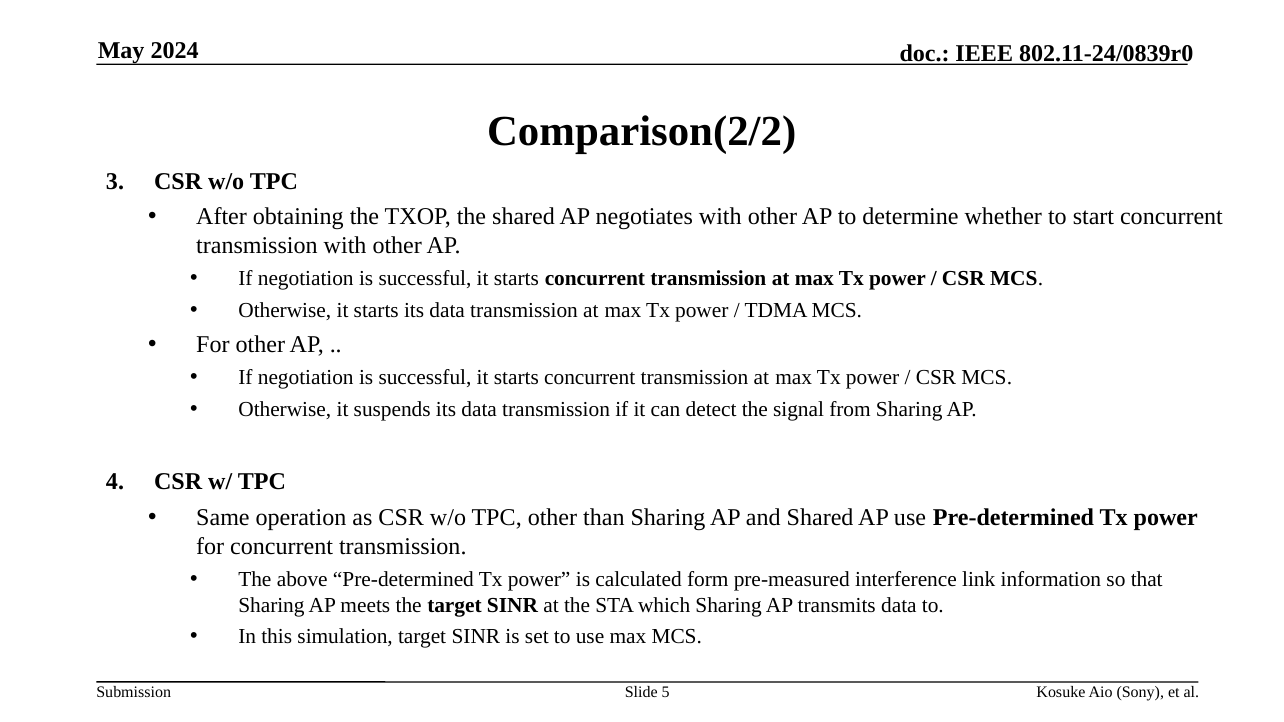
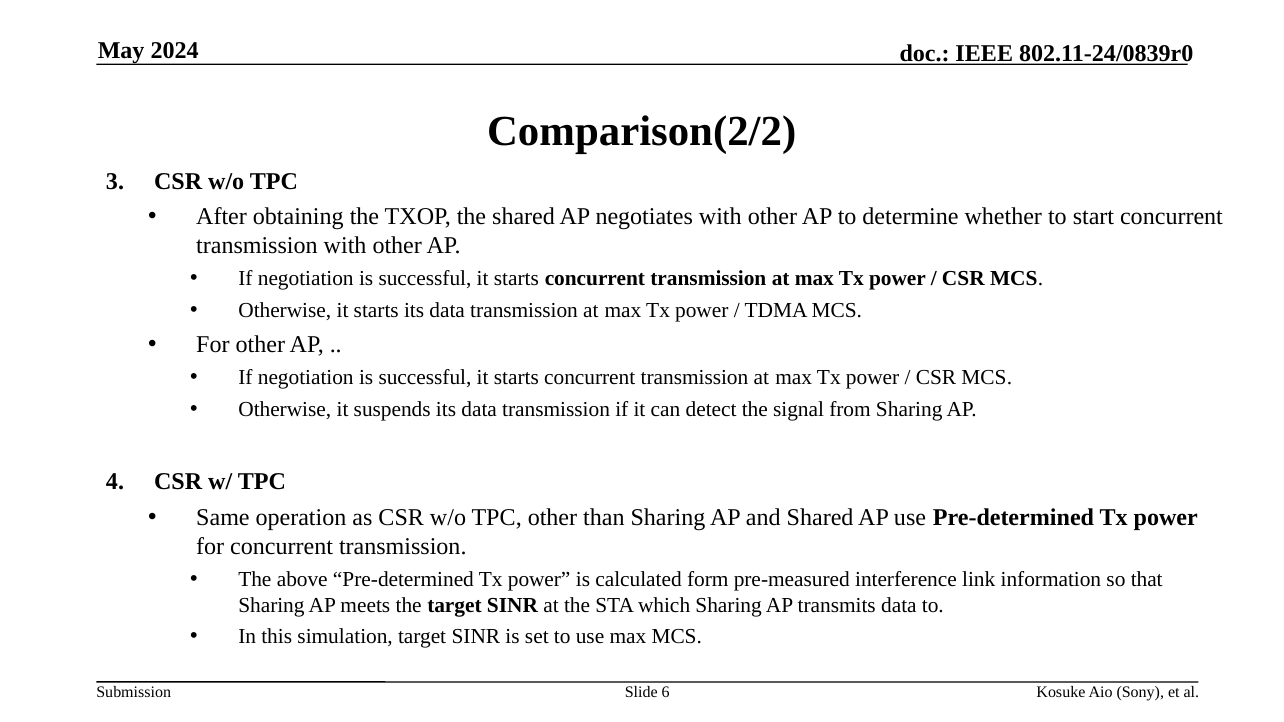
5: 5 -> 6 (666, 693)
